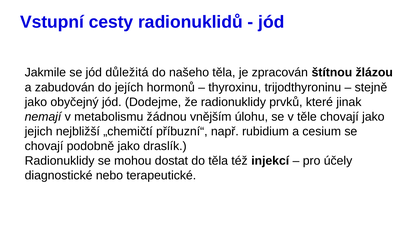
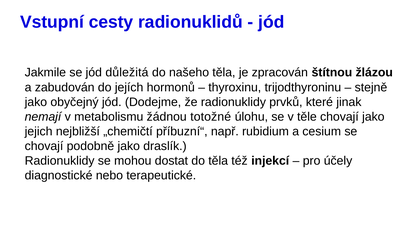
vnějším: vnějším -> totožné (211, 117)
